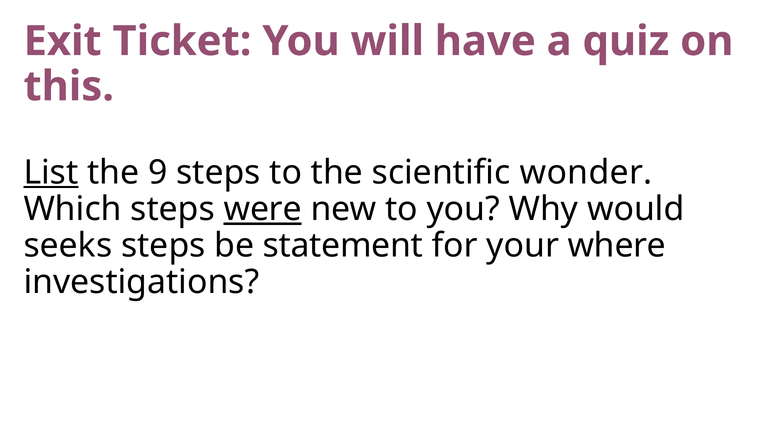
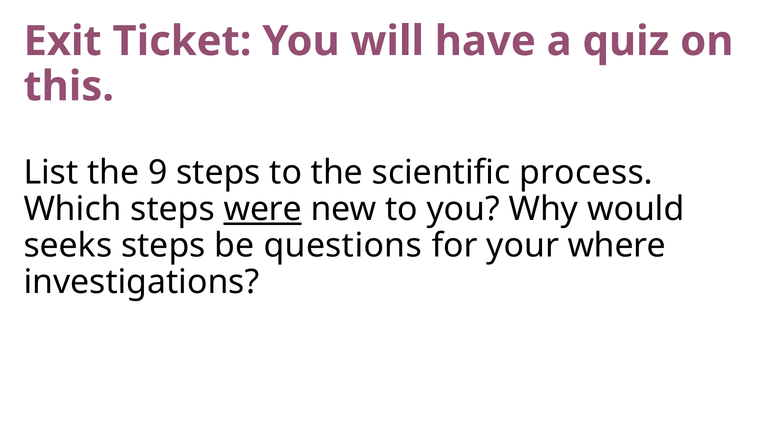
List underline: present -> none (51, 173)
wonder: wonder -> process (586, 173)
statement: statement -> questions (343, 246)
